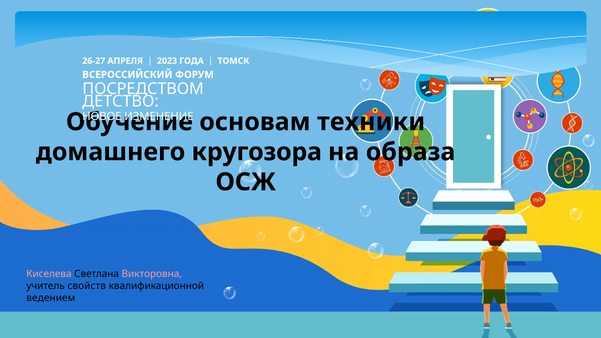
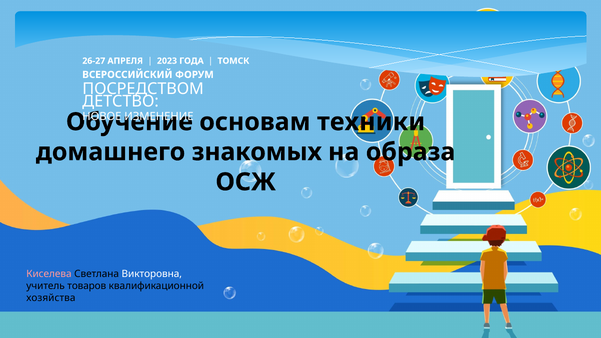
кругозора: кругозора -> знакомых (257, 152)
Викторовна colour: pink -> white (152, 274)
свойств: свойств -> товаров (87, 286)
ведением: ведением -> хозяйства (51, 298)
